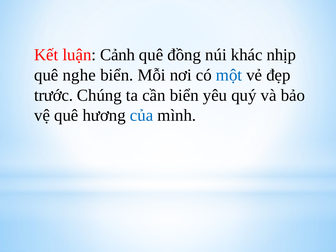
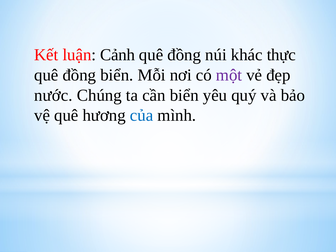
nhịp: nhịp -> thực (281, 55)
nghe: nghe -> đồng (79, 75)
một colour: blue -> purple (229, 75)
trước: trước -> nước (53, 95)
